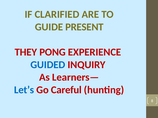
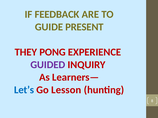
CLARIFIED: CLARIFIED -> FEEDBACK (57, 14)
GUIDED colour: blue -> purple (48, 65)
Careful: Careful -> Lesson (66, 90)
